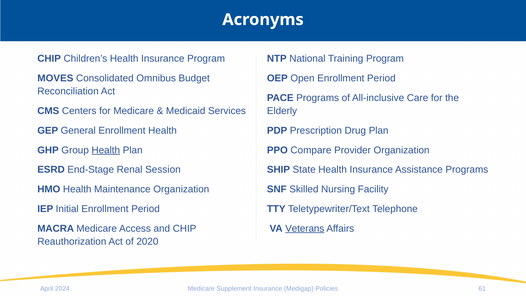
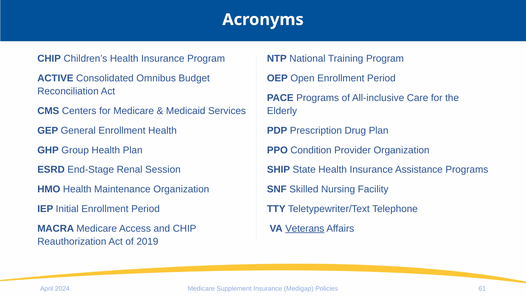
MOVES: MOVES -> ACTIVE (55, 78)
Health underline: present -> none (106, 150)
Compare: Compare -> Condition (311, 150)
2020: 2020 -> 2019 (147, 241)
